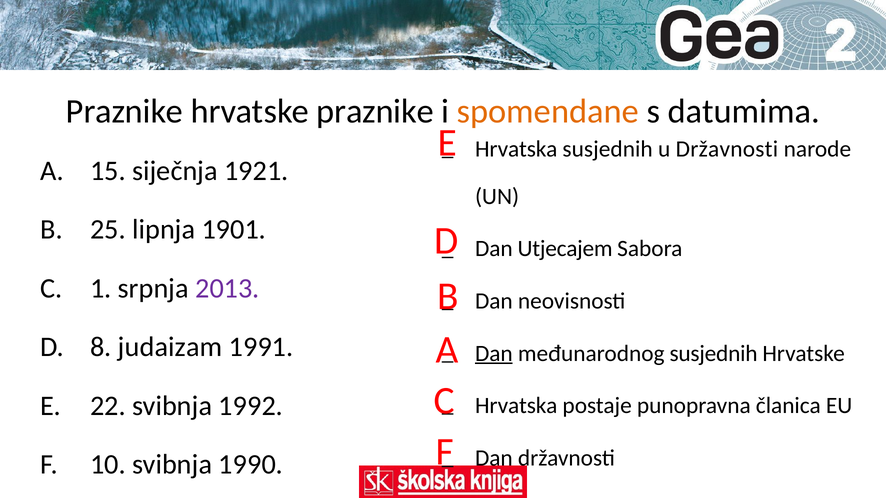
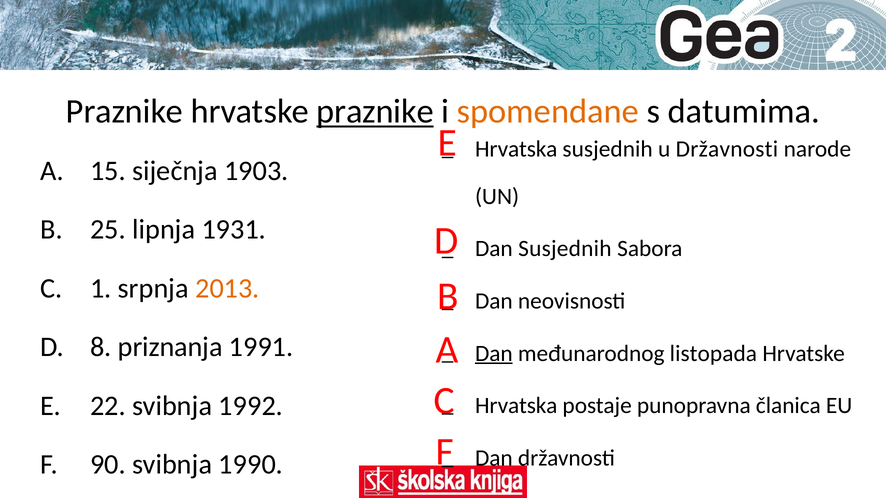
praznike underline: none -> present (375, 112)
1921: 1921 -> 1903 (256, 171)
1901: 1901 -> 1931 (234, 230)
Dan Utjecajem: Utjecajem -> Susjednih (565, 249)
2013 colour: purple -> orange (227, 288)
judaizam: judaizam -> priznanja (170, 347)
međunarodnog susjednih: susjednih -> listopada (713, 354)
10: 10 -> 90 (108, 465)
